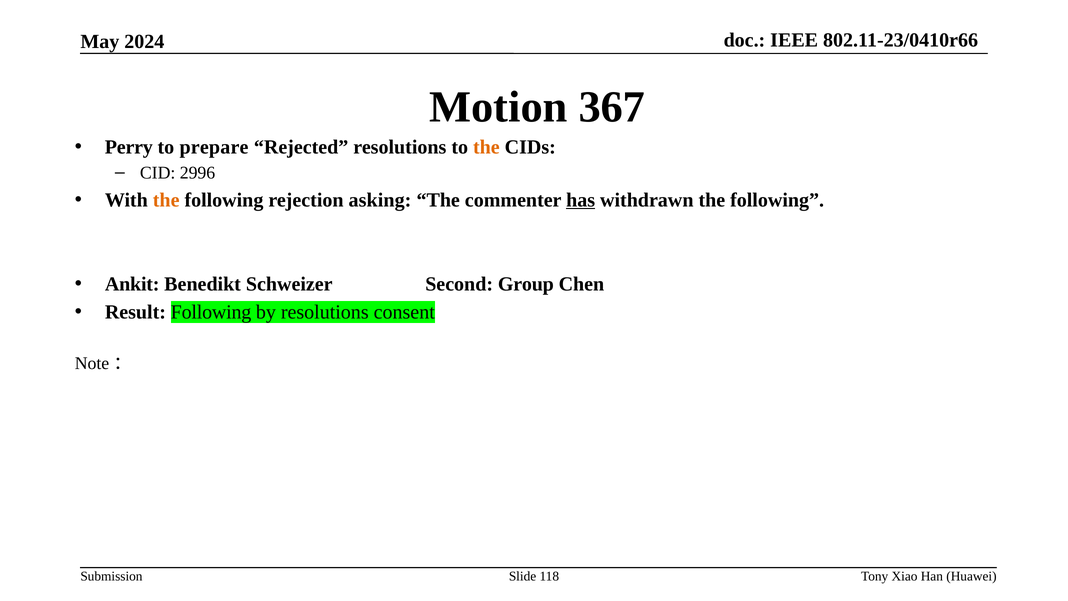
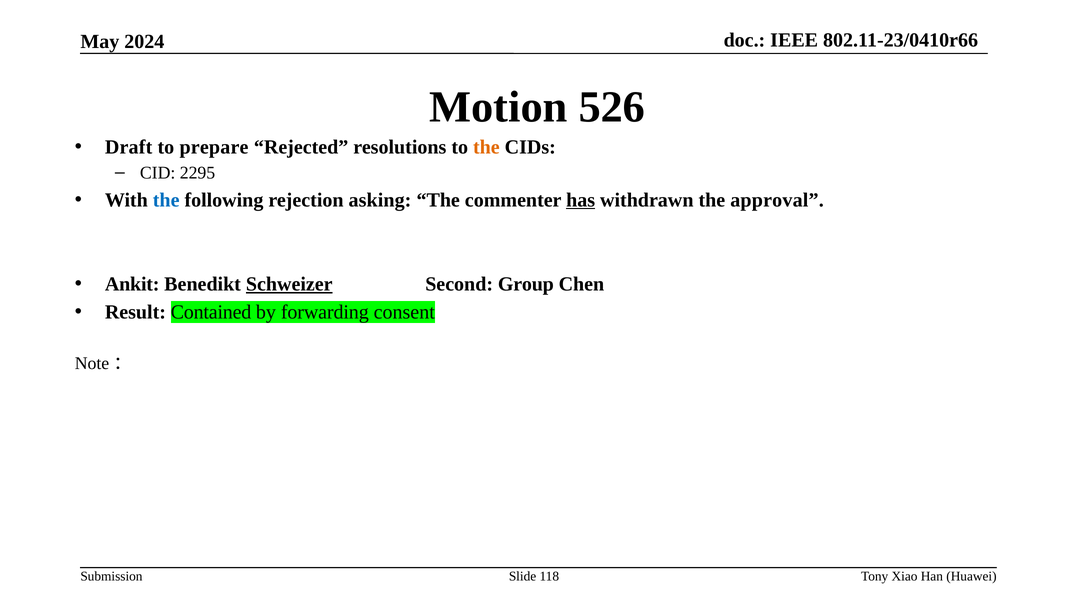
367: 367 -> 526 (612, 107)
Perry: Perry -> Draft (129, 147)
2996: 2996 -> 2295 (197, 173)
the colour: orange -> blue (166, 200)
withdrawn the following: following -> approval (777, 200)
Schweizer underline: none -> present (289, 284)
Result Following: Following -> Contained (211, 312)
by resolutions: resolutions -> forwarding (325, 312)
